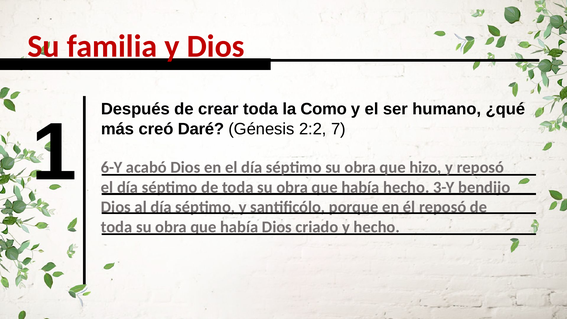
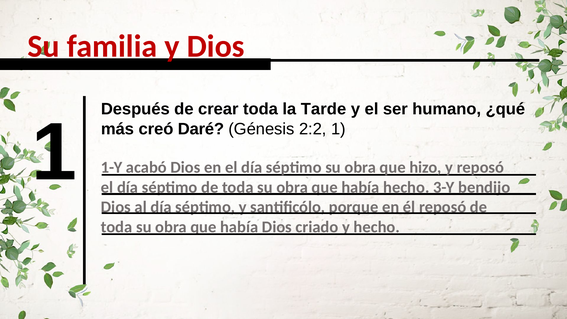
Como: Como -> Tarde (323, 109)
6-Y: 6-Y -> 1-Y (112, 167)
2:2 7: 7 -> 1 (338, 129)
